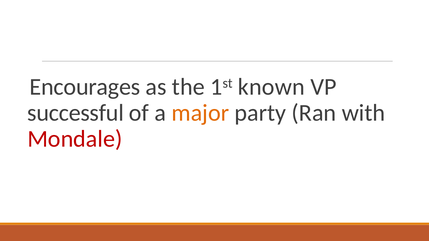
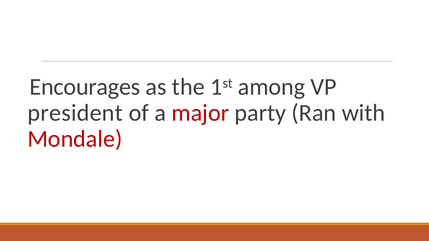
known: known -> among (272, 87)
successful: successful -> president (75, 113)
major colour: orange -> red (200, 113)
